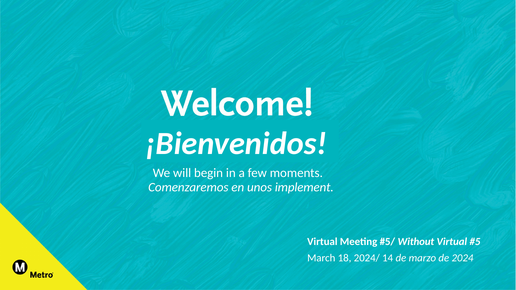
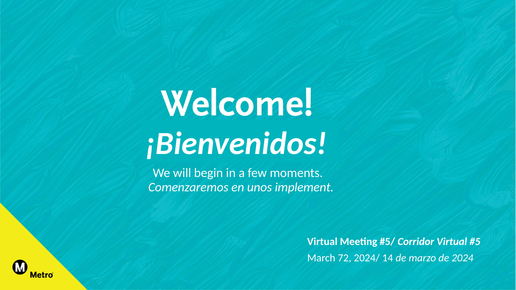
Without: Without -> Corridor (416, 242)
18: 18 -> 72 (345, 258)
